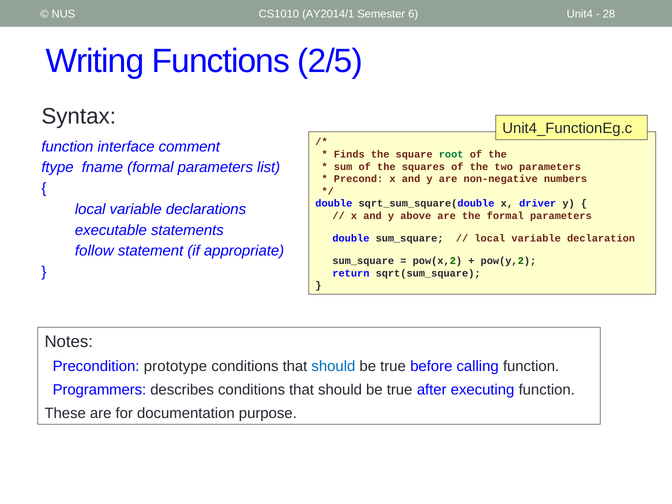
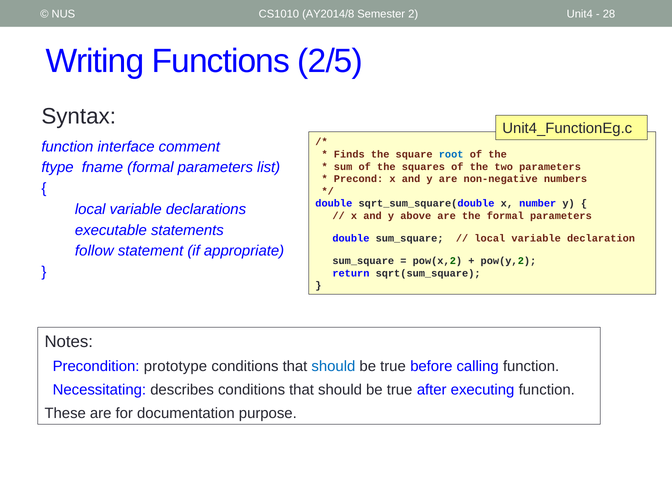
AY2014/1: AY2014/1 -> AY2014/8 (328, 14)
6: 6 -> 2 (413, 14)
root colour: green -> blue (451, 154)
driver: driver -> number (538, 204)
Programmers: Programmers -> Necessitating (99, 390)
